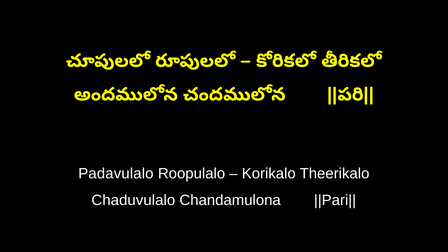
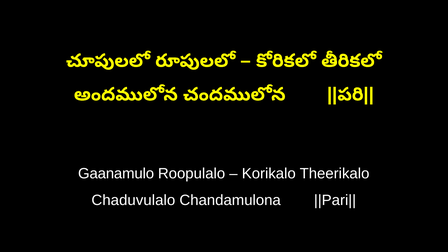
Padavulalo: Padavulalo -> Gaanamulo (116, 174)
